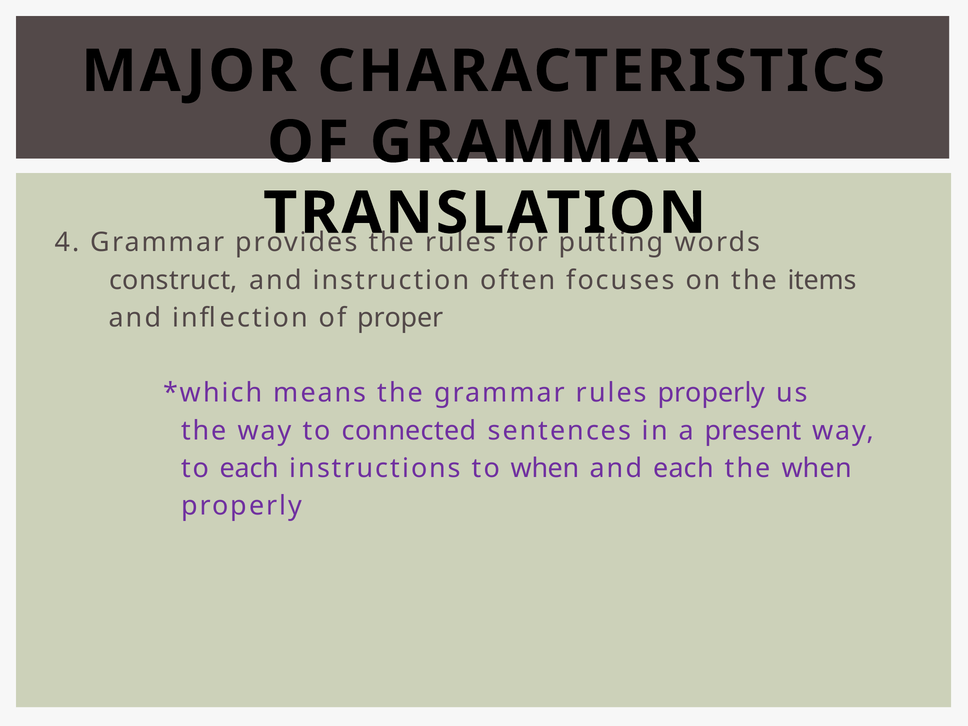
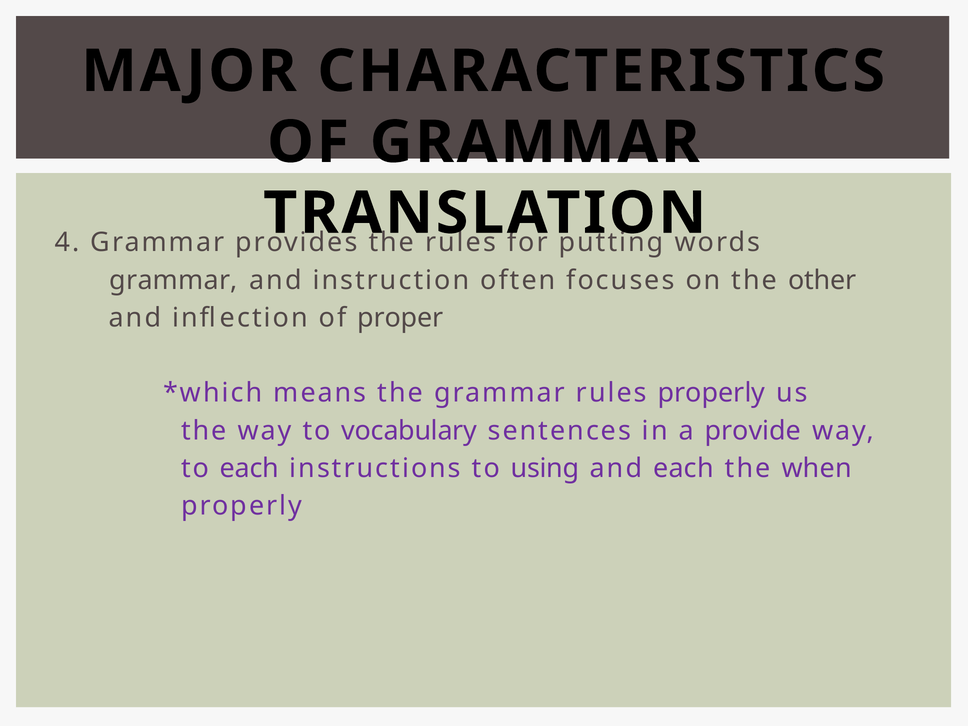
construct: construct -> grammar (173, 280)
items: items -> other (822, 280)
connected: connected -> vocabulary (409, 431)
present: present -> provide (753, 431)
to when: when -> using (545, 468)
